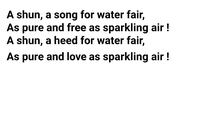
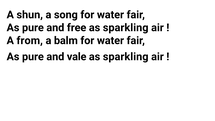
shun: shun -> from (30, 41)
heed: heed -> balm (66, 41)
love: love -> vale (77, 57)
